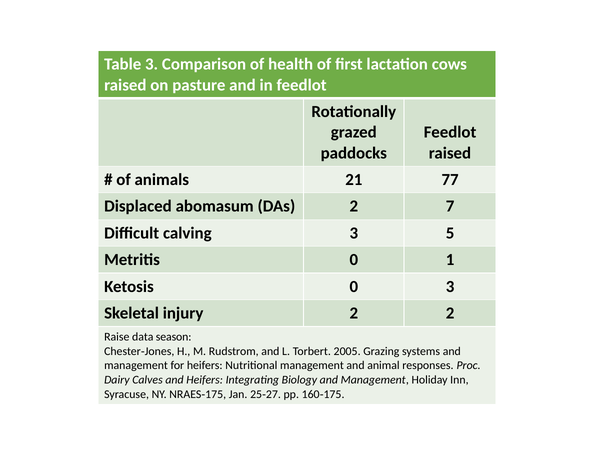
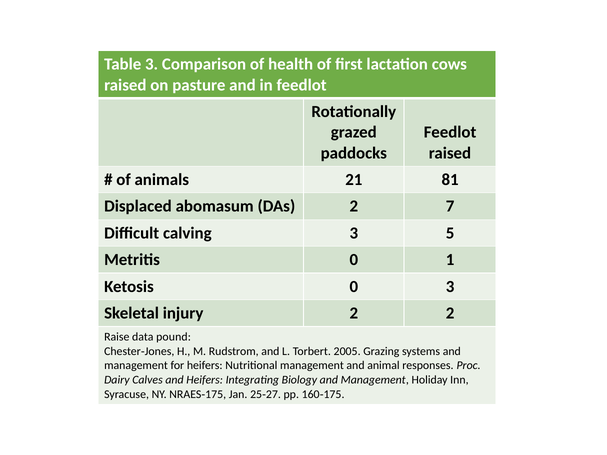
77: 77 -> 81 (450, 180)
season: season -> pound (174, 337)
